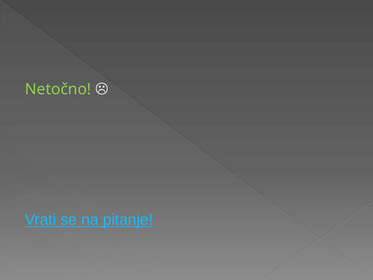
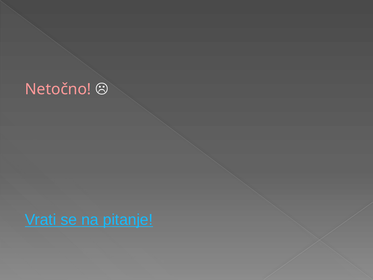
Netočno colour: light green -> pink (58, 89)
